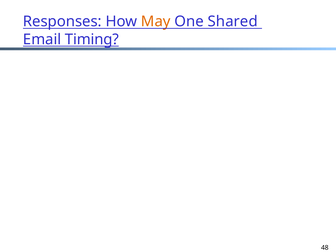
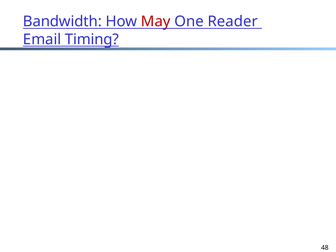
Responses: Responses -> Bandwidth (62, 21)
May colour: orange -> red (156, 21)
Shared: Shared -> Reader (233, 21)
